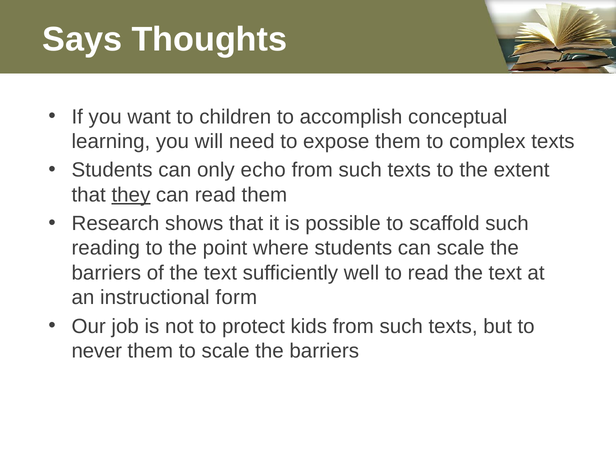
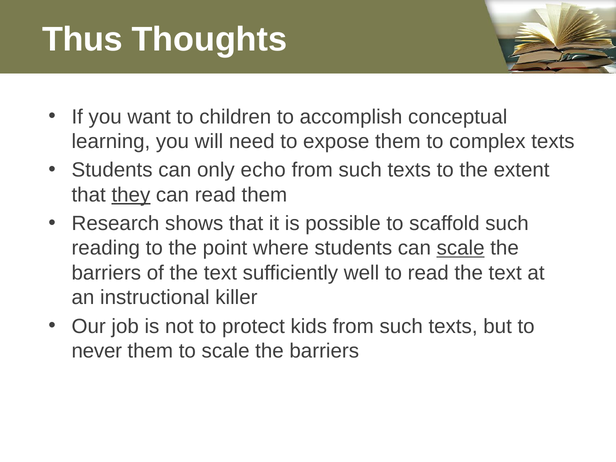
Says: Says -> Thus (82, 40)
scale underline: none -> present (461, 248)
form: form -> killer (236, 297)
